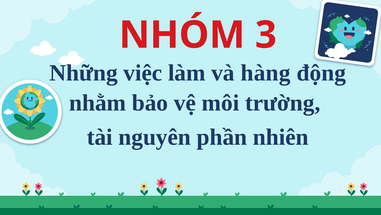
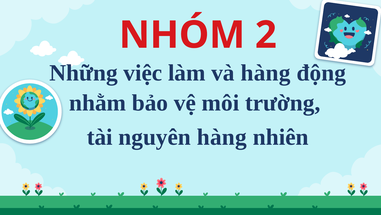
3: 3 -> 2 (266, 35)
nguyên phần: phần -> hàng (222, 137)
